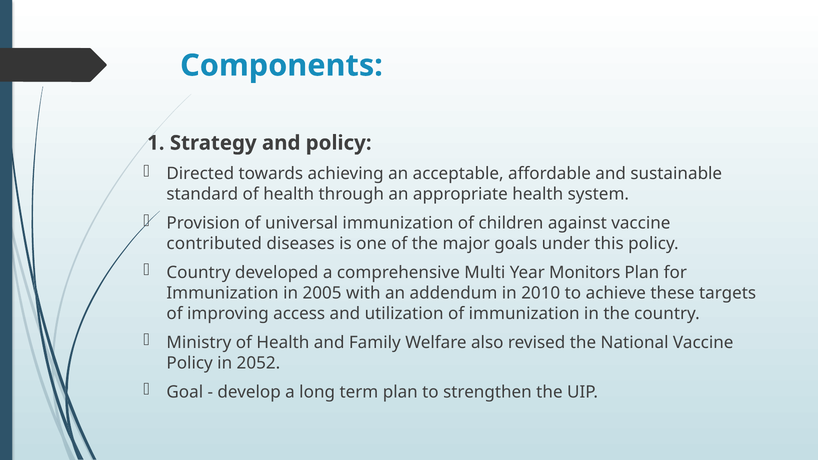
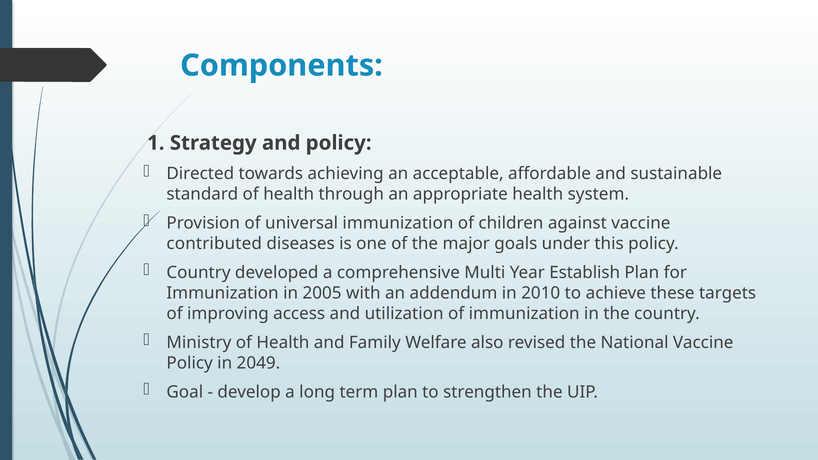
Monitors: Monitors -> Establish (585, 273)
2052: 2052 -> 2049 (258, 363)
